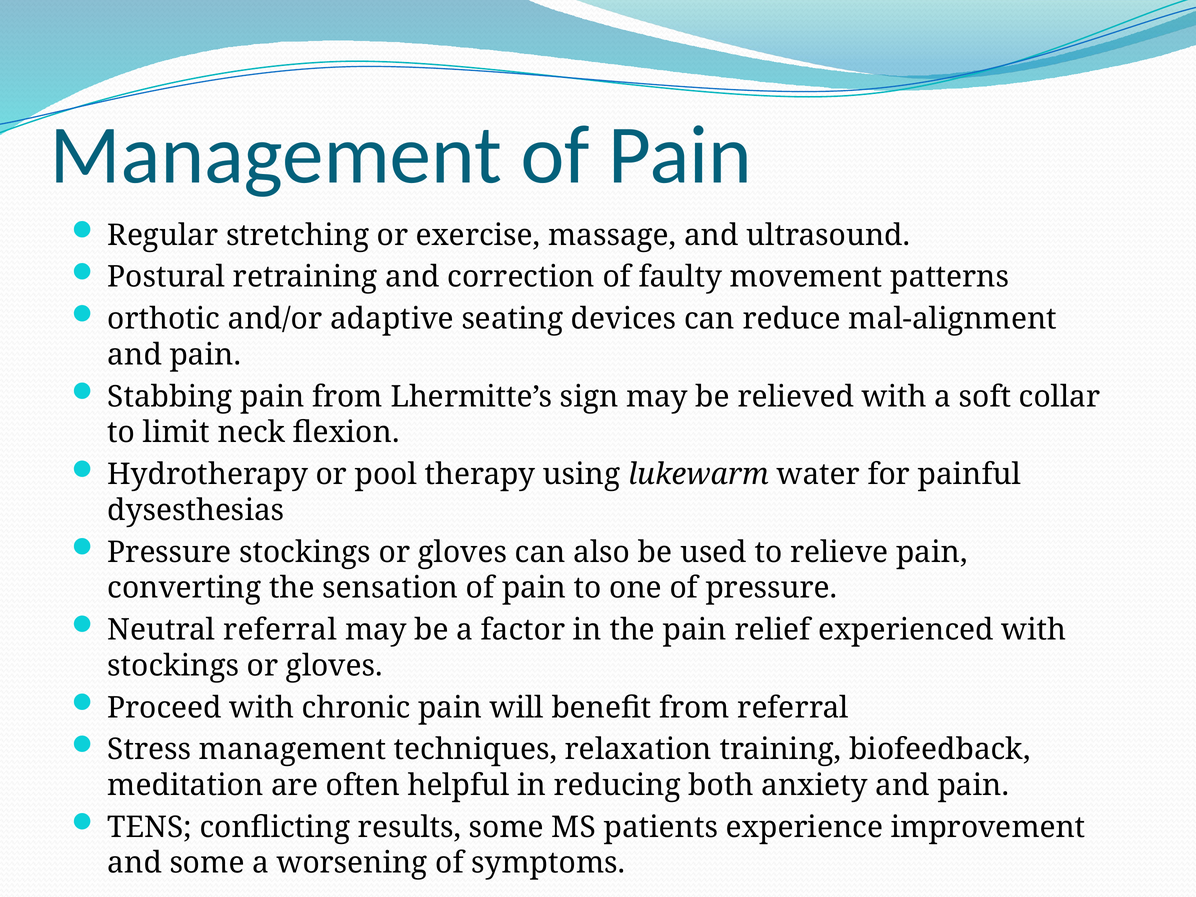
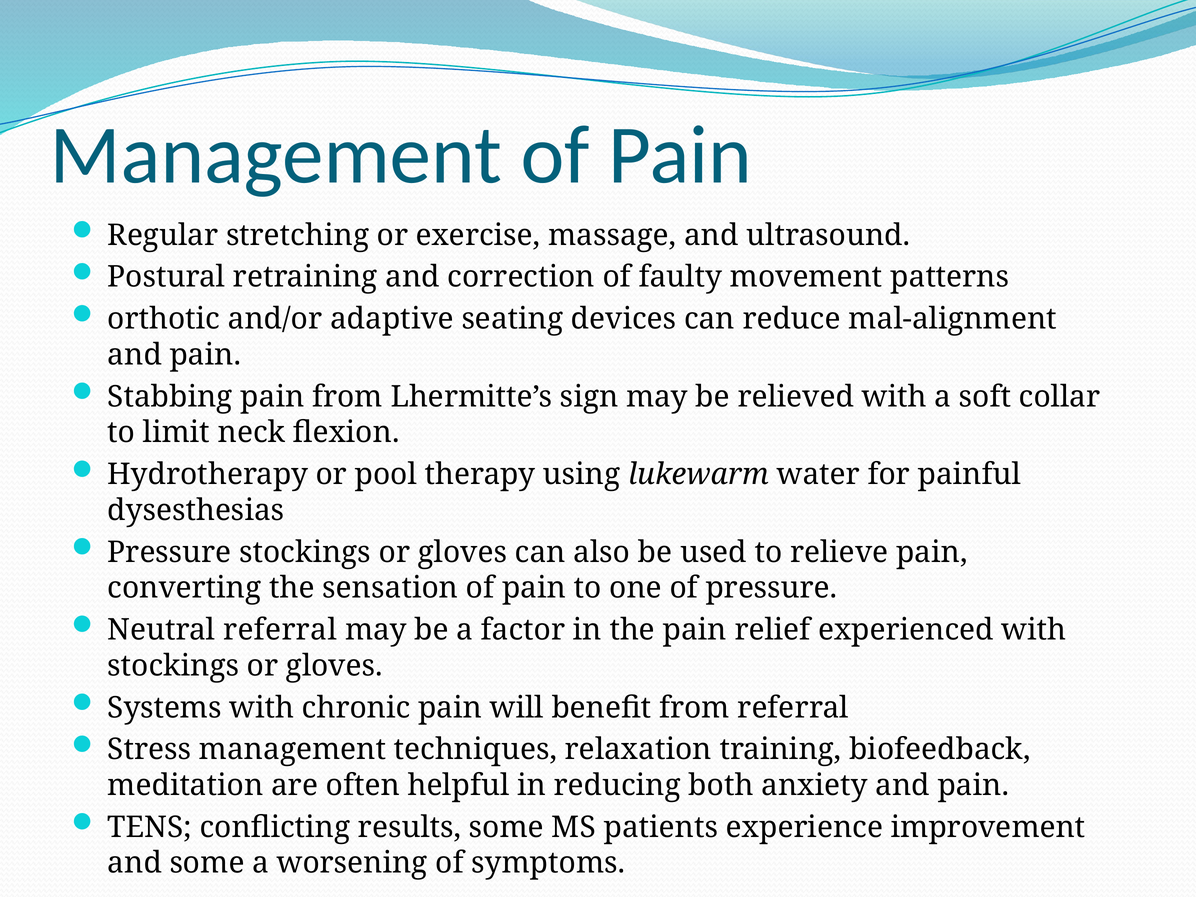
Proceed: Proceed -> Systems (165, 708)
